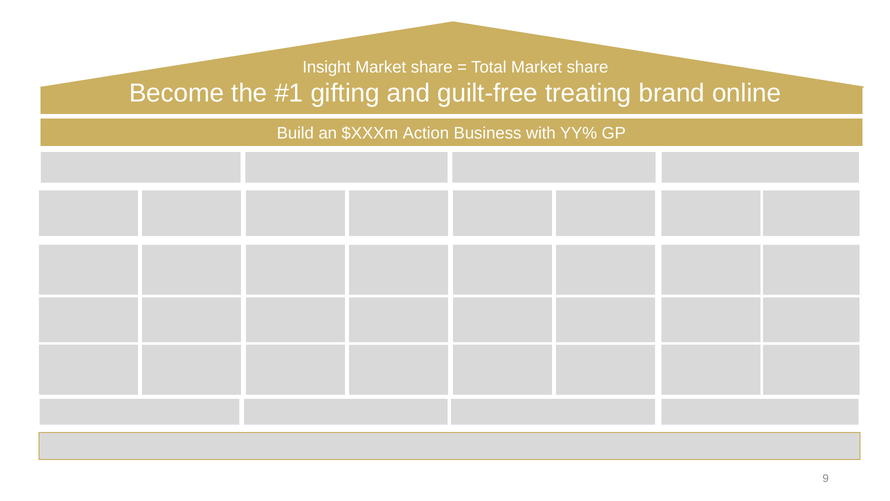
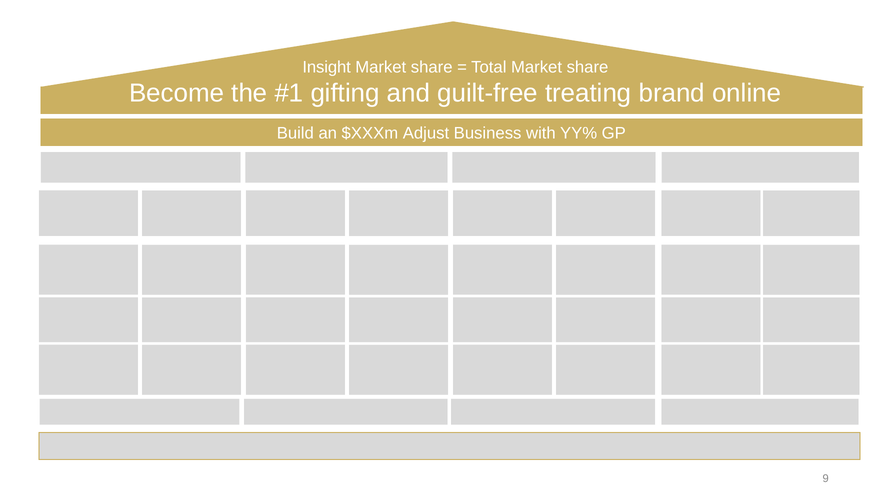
Action: Action -> Adjust (426, 133)
